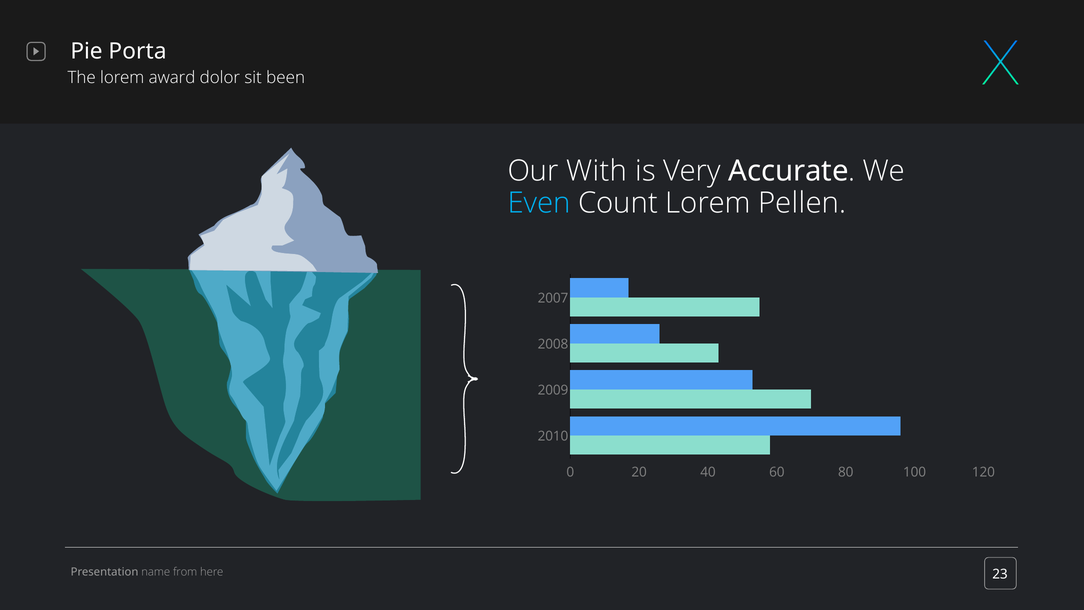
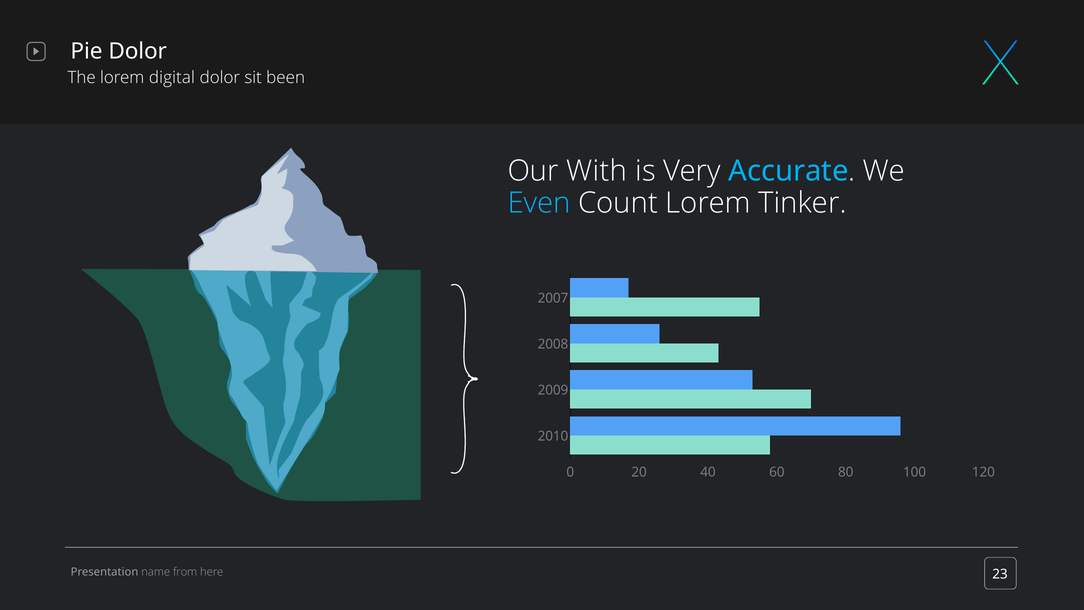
Pie Porta: Porta -> Dolor (138, 52)
award: award -> digital (172, 78)
Accurate colour: white -> light blue (788, 171)
Pellen: Pellen -> Tinker (802, 203)
